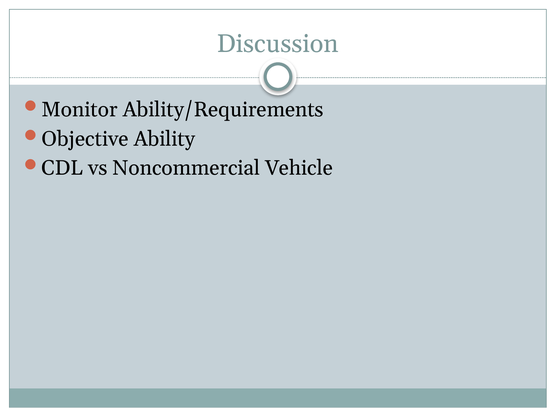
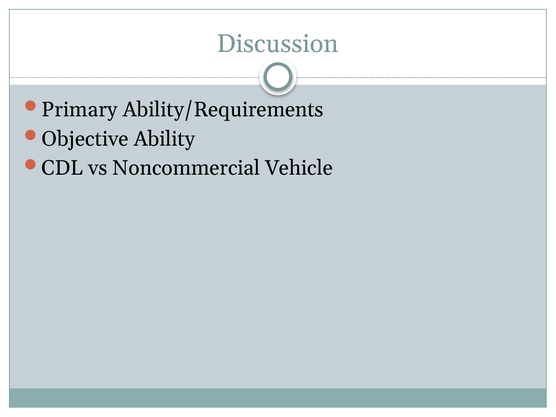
Monitor: Monitor -> Primary (79, 110)
